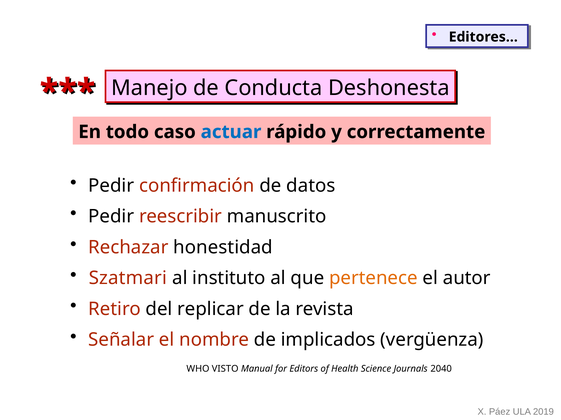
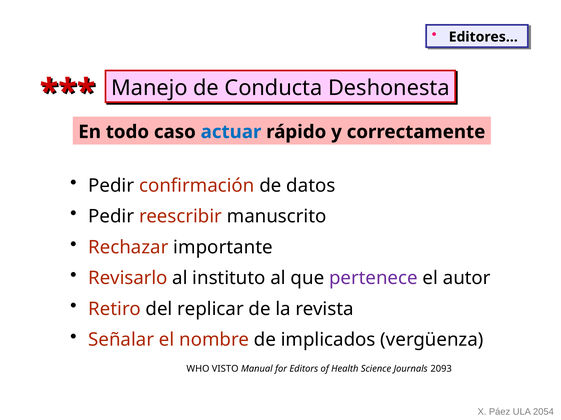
honestidad: honestidad -> importante (223, 248)
Szatmari: Szatmari -> Revisarlo (128, 279)
pertenece colour: orange -> purple (373, 279)
2040: 2040 -> 2093 (441, 370)
2019: 2019 -> 2054 (543, 412)
